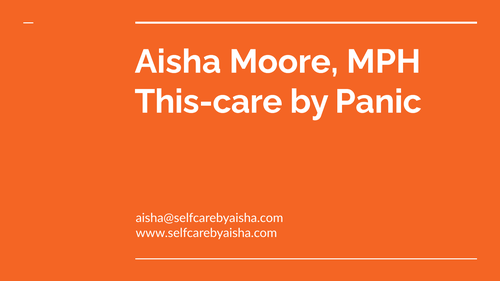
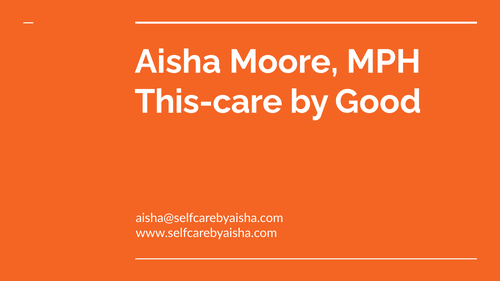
Panic: Panic -> Good (378, 102)
